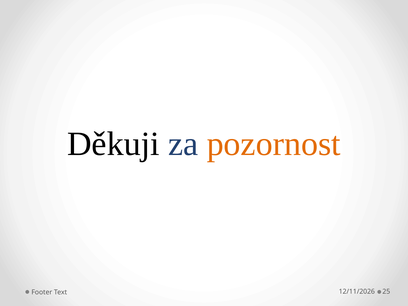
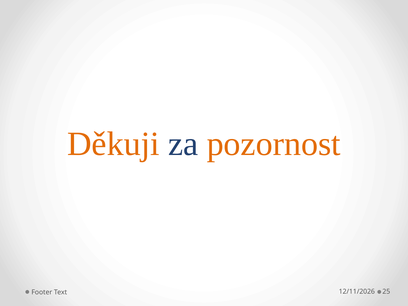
Děkuji colour: black -> orange (113, 144)
